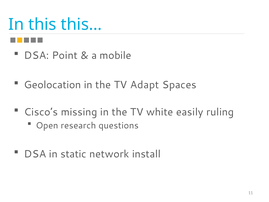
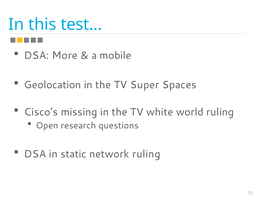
this…: this… -> test… (81, 24)
Point: Point -> More (65, 55)
Adapt: Adapt -> Super (145, 85)
easily: easily -> world (190, 112)
network install: install -> ruling (146, 154)
